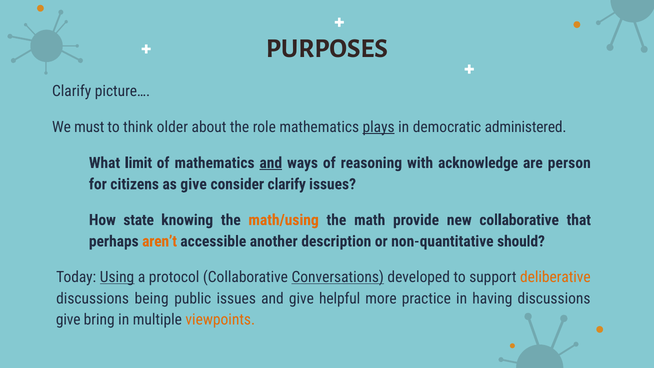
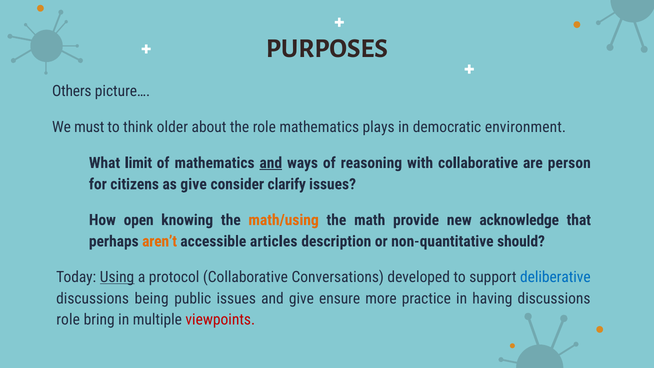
Clarify: Clarify -> Others (72, 91)
plays underline: present -> none (379, 127)
administered: administered -> environment (525, 127)
with acknowledge: acknowledge -> collaborative (478, 163)
state: state -> open (139, 220)
new collaborative: collaborative -> acknowledge (519, 220)
another: another -> articles (274, 241)
Conversations underline: present -> none (338, 277)
deliberative colour: orange -> blue (555, 277)
helpful: helpful -> ensure (340, 298)
give: give -> role (68, 320)
viewpoints colour: orange -> red (220, 320)
